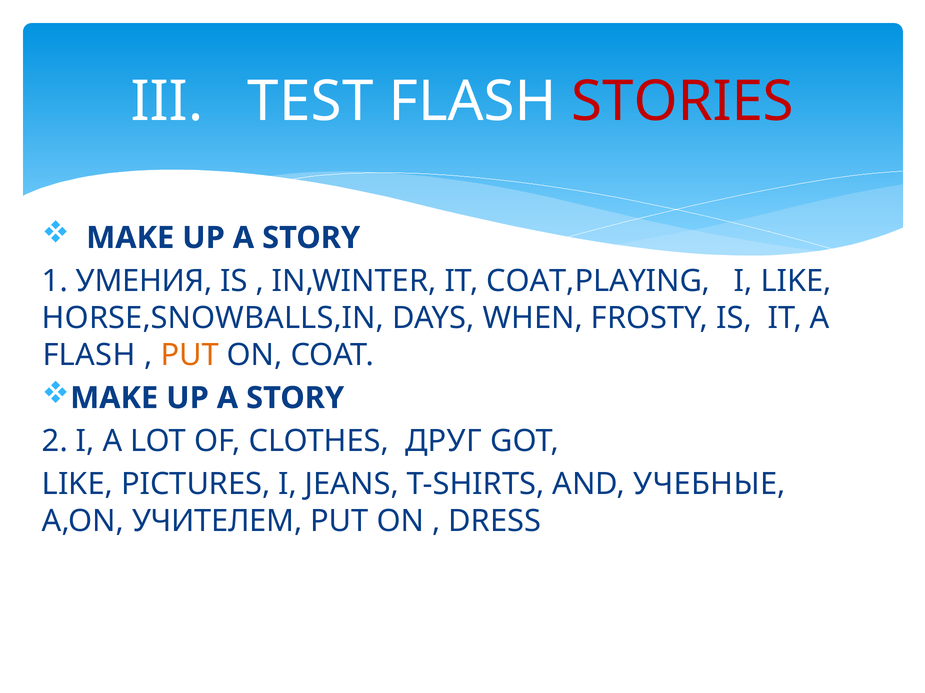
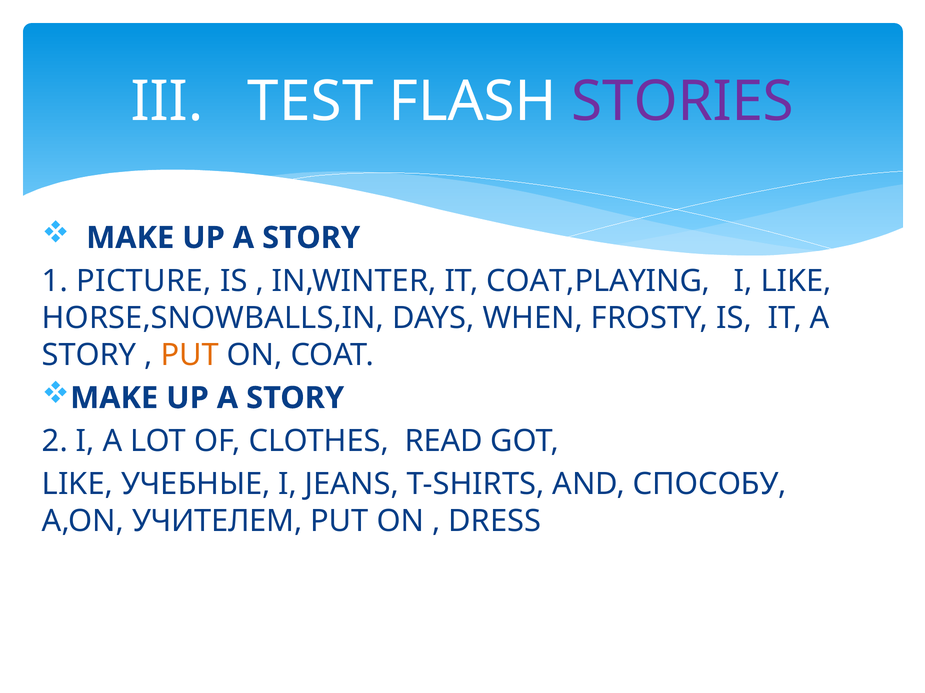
STORIES colour: red -> purple (683, 102)
УМЕНИЯ: УМЕНИЯ -> PICTURE (144, 281)
FLASH: FLASH -> STORY (89, 355)
ДРУГ: ДРУГ -> READ (444, 442)
PICTURES: PICTURES -> УЧЕБНЫЕ (196, 485)
УЧЕБНЫЕ: УЧЕБНЫЕ -> СПОСОБУ (710, 485)
